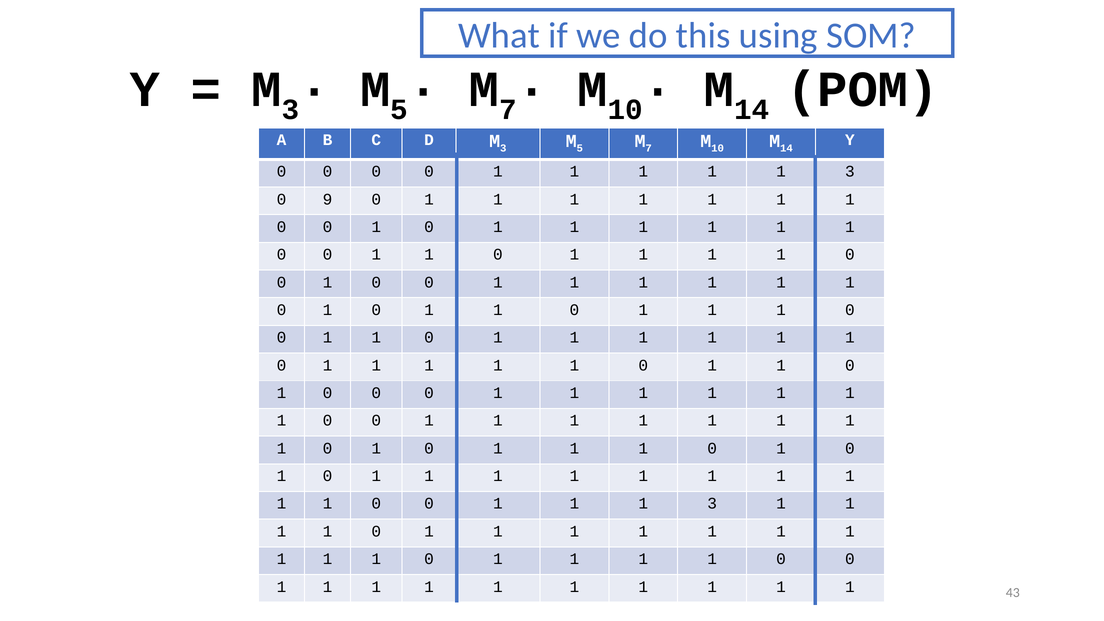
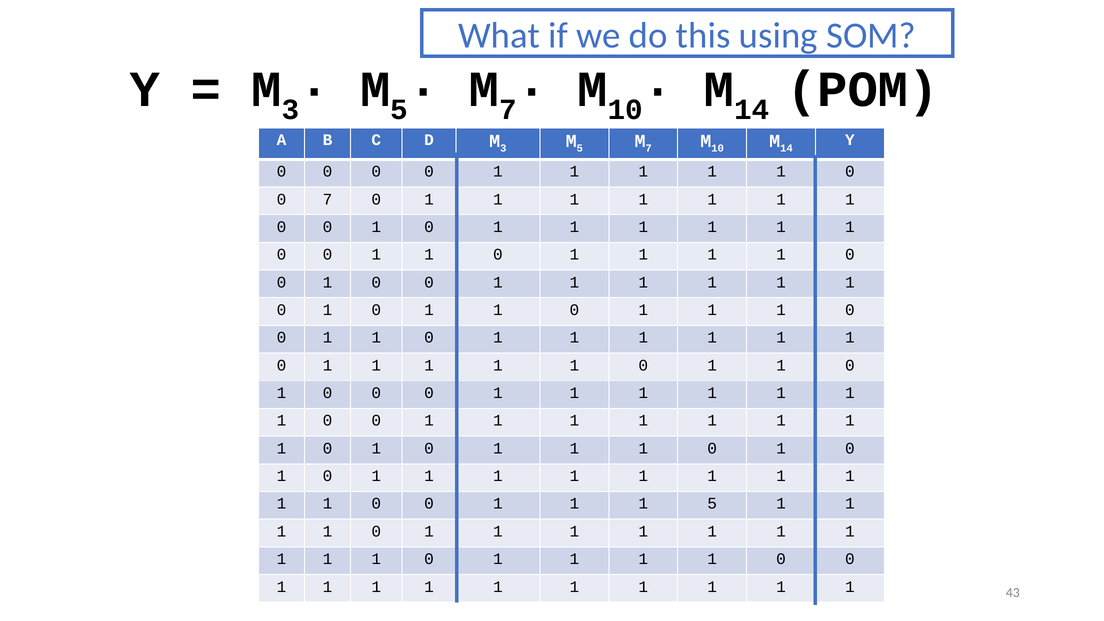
3: 3 -> 0 (850, 172)
0 9: 9 -> 7 (327, 199)
3: 3 -> 5 (712, 504)
